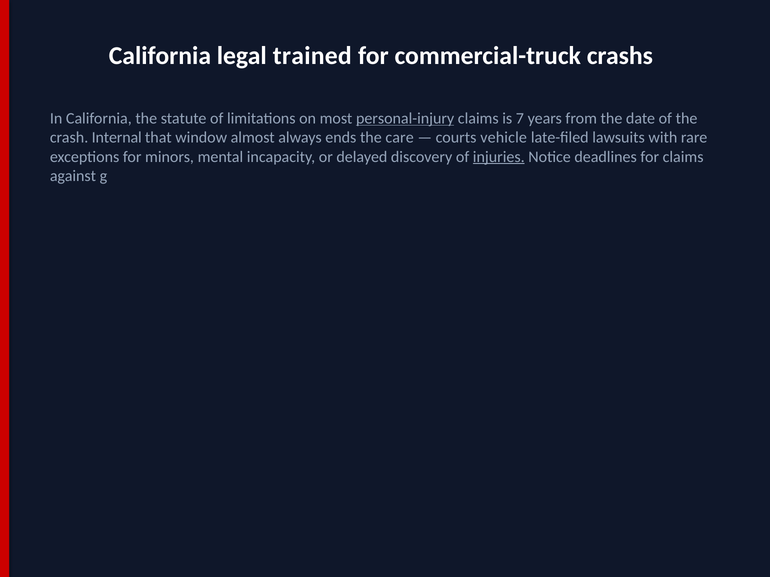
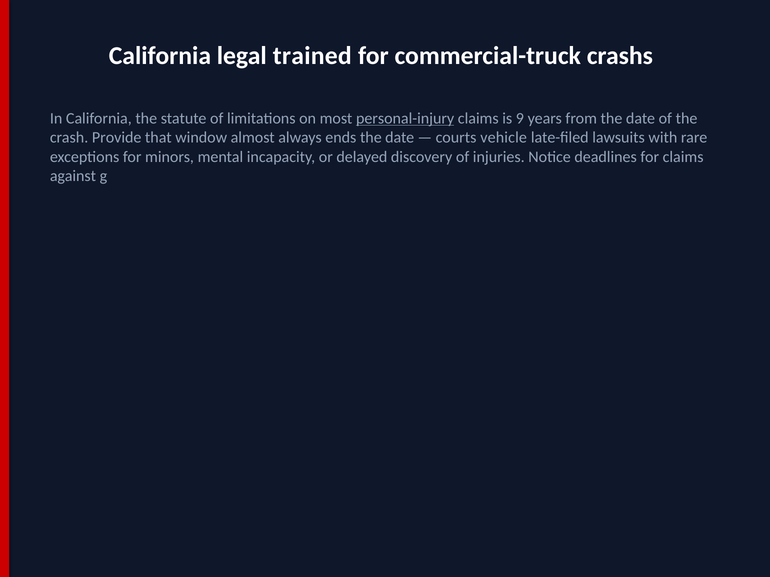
7: 7 -> 9 (520, 118)
Internal: Internal -> Provide (117, 138)
ends the care: care -> date (400, 138)
injuries underline: present -> none (499, 157)
